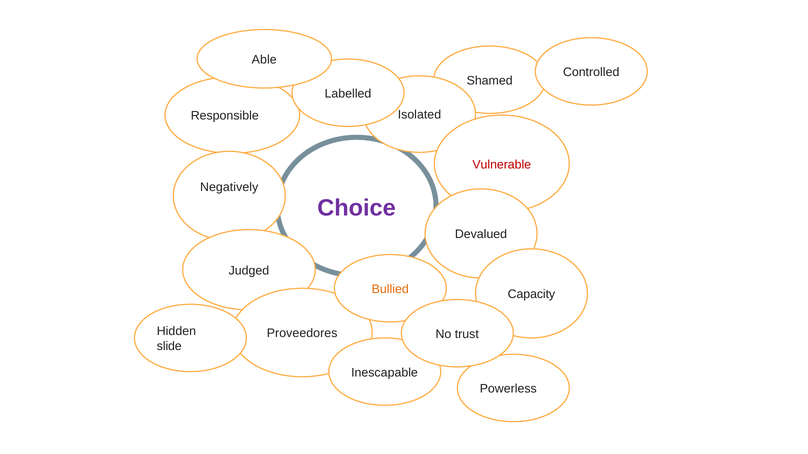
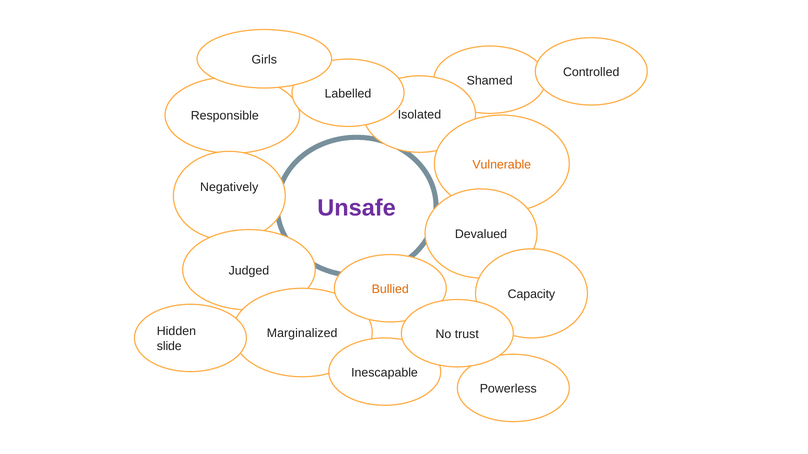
Able: Able -> Girls (264, 60)
Vulnerable colour: red -> orange (502, 165)
Choice: Choice -> Unsafe (357, 208)
Proveedores: Proveedores -> Marginalized (302, 334)
